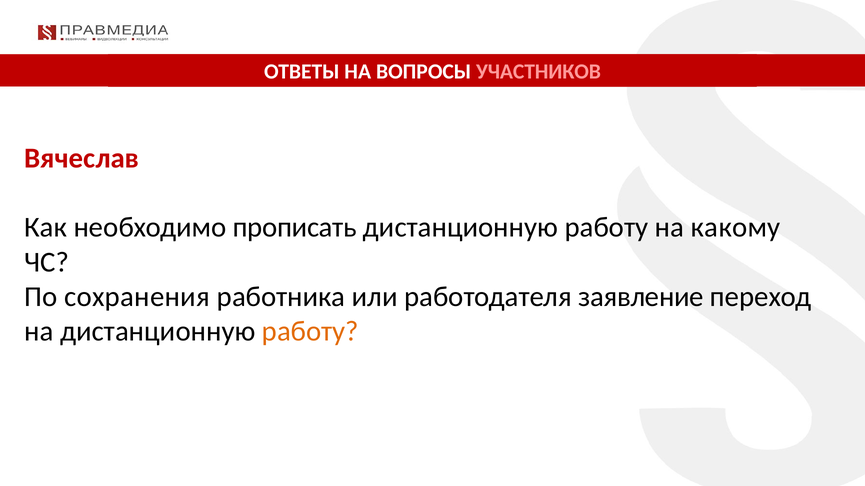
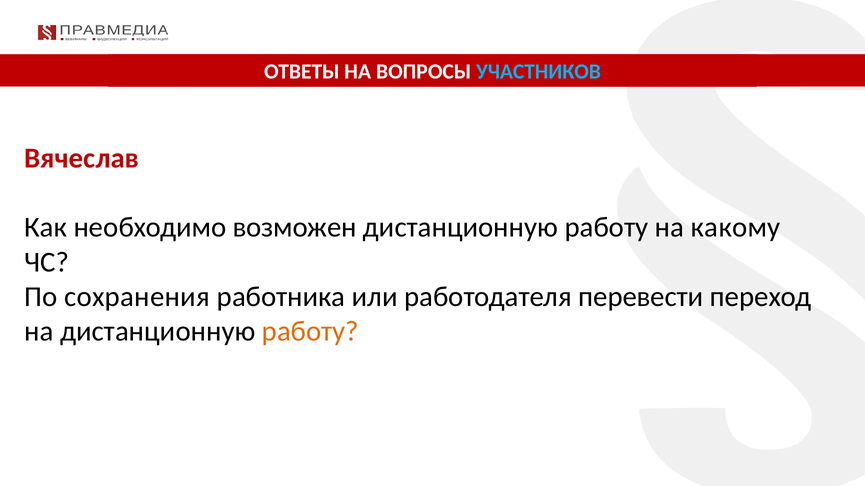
УЧАСТНИКОВ colour: pink -> light blue (539, 72)
прописать: прописать -> возможен (295, 228)
заявление: заявление -> перевести (641, 297)
